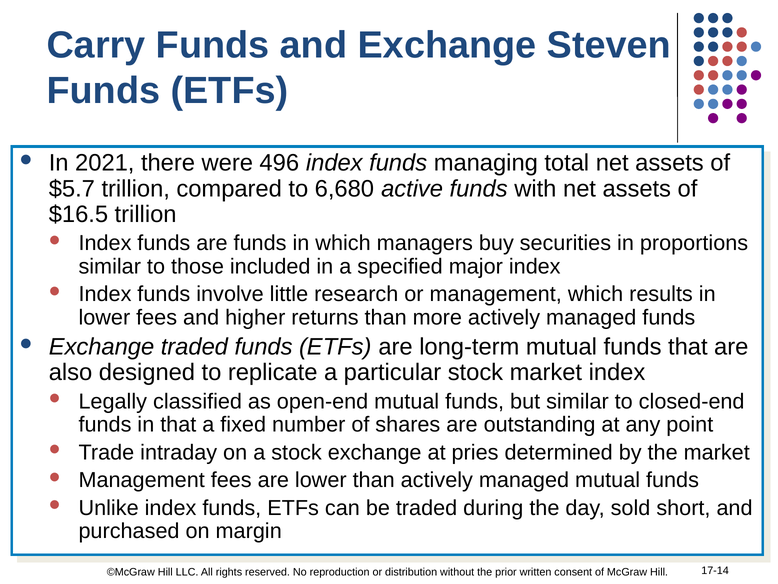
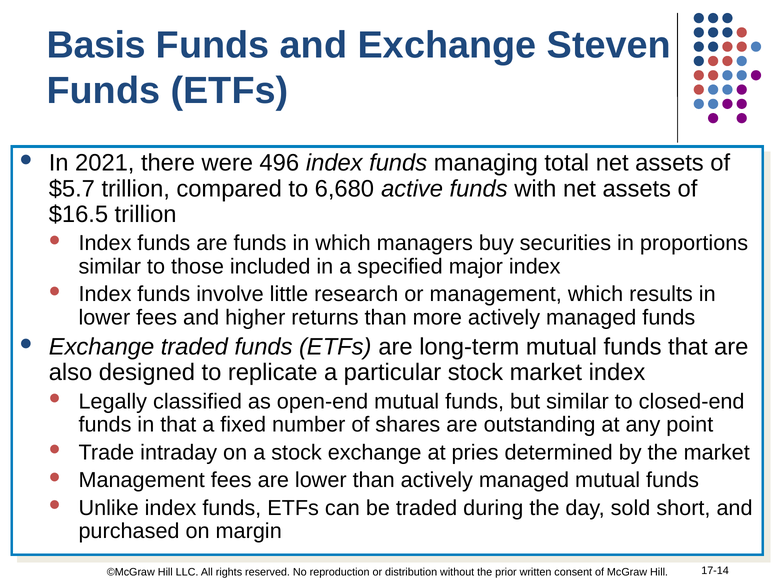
Carry: Carry -> Basis (96, 45)
